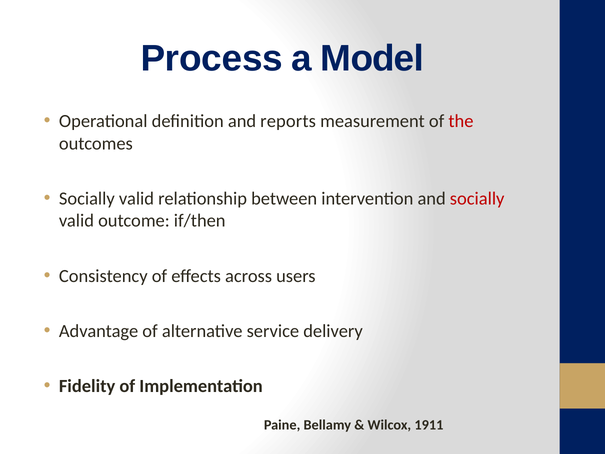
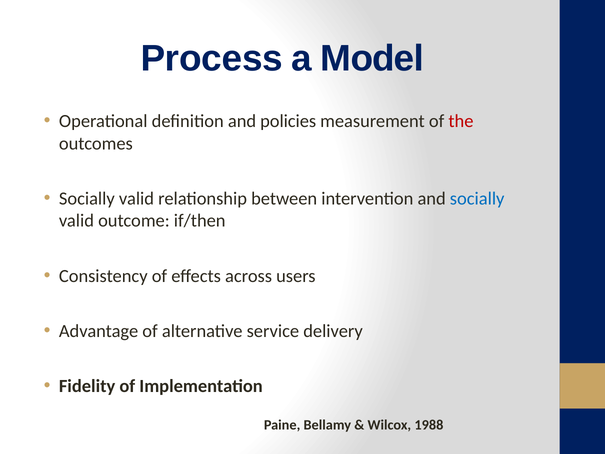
reports: reports -> policies (288, 121)
socially colour: red -> blue (477, 199)
1911: 1911 -> 1988 (429, 425)
